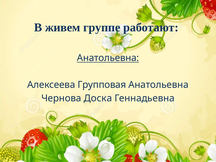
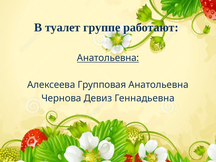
живем: живем -> туалет (63, 27)
Доска: Доска -> Девиз (98, 98)
